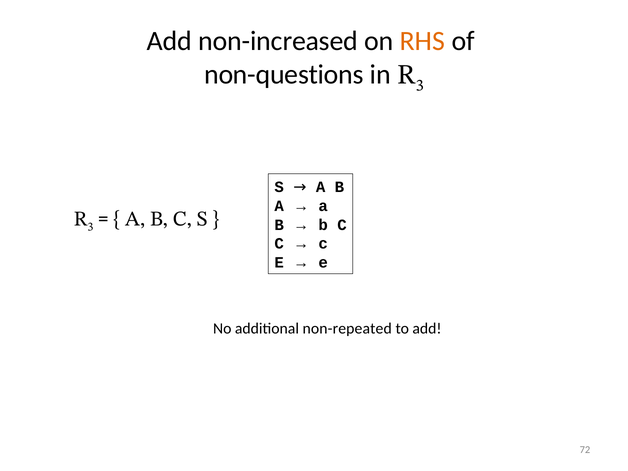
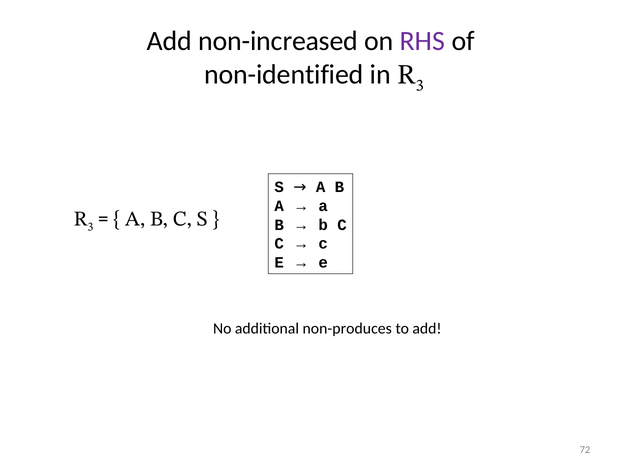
RHS colour: orange -> purple (423, 41)
non-questions: non-questions -> non-identified (284, 74)
non-repeated: non-repeated -> non-produces (347, 329)
